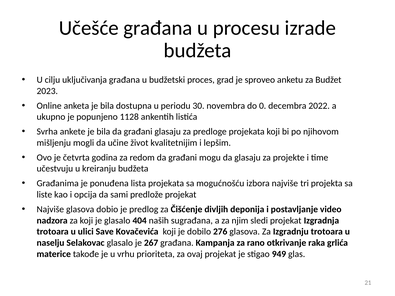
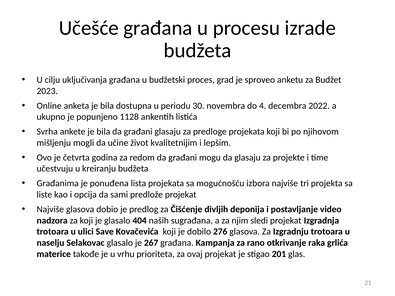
0: 0 -> 4 (263, 106)
949: 949 -> 201 (279, 254)
